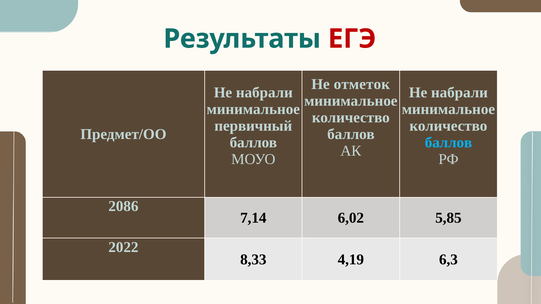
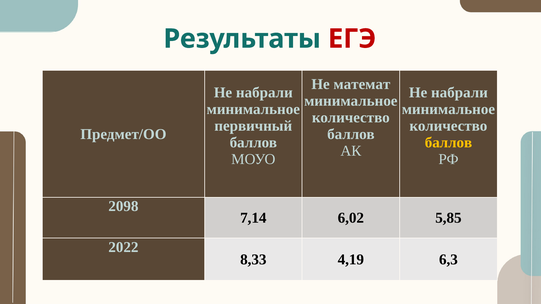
отметок: отметок -> математ (362, 84)
баллов colour: light blue -> yellow (448, 143)
2086: 2086 -> 2098 (123, 206)
